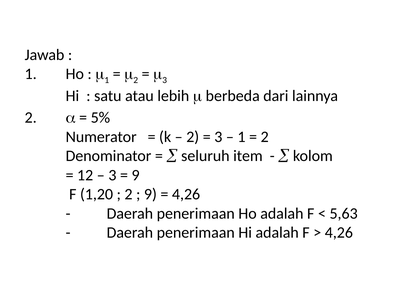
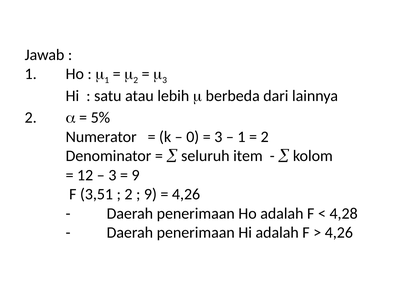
2: 2 -> 0 (193, 137)
1,20: 1,20 -> 3,51 (97, 194)
5,63: 5,63 -> 4,28 (344, 213)
